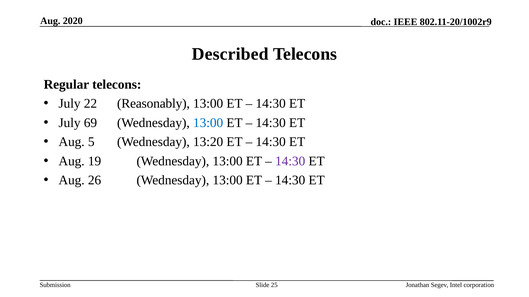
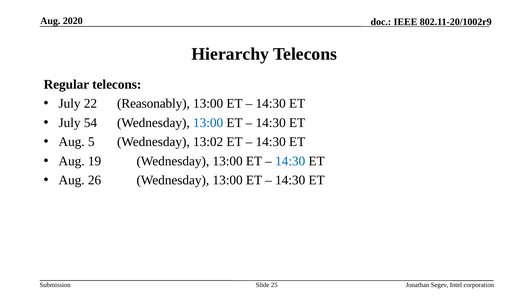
Described: Described -> Hierarchy (230, 54)
69: 69 -> 54 (90, 123)
13:20: 13:20 -> 13:02 (208, 142)
14:30 colour: purple -> blue (290, 161)
